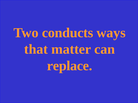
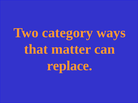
conducts: conducts -> category (67, 33)
